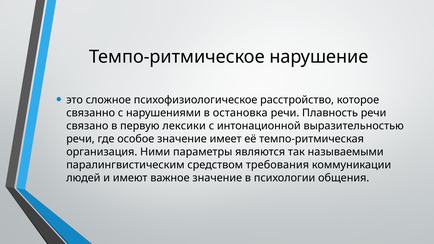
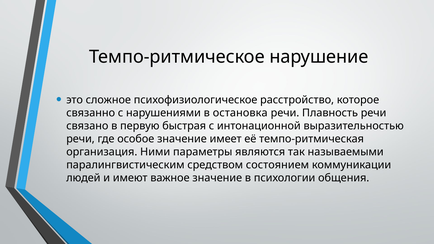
лексики: лексики -> быстрая (184, 126)
требования: требования -> состоянием (277, 165)
